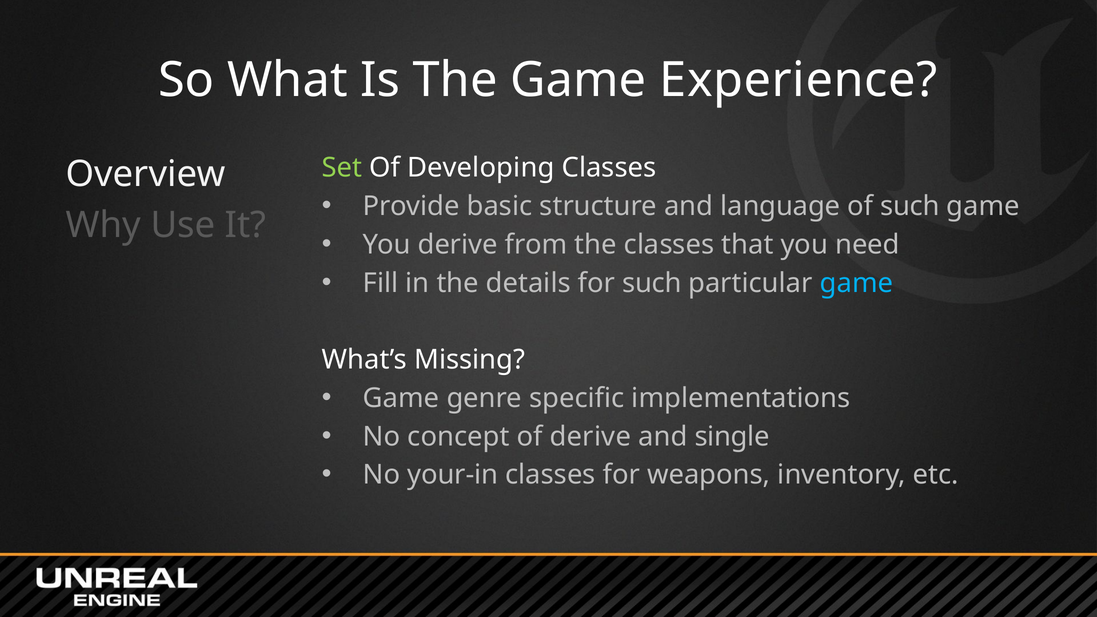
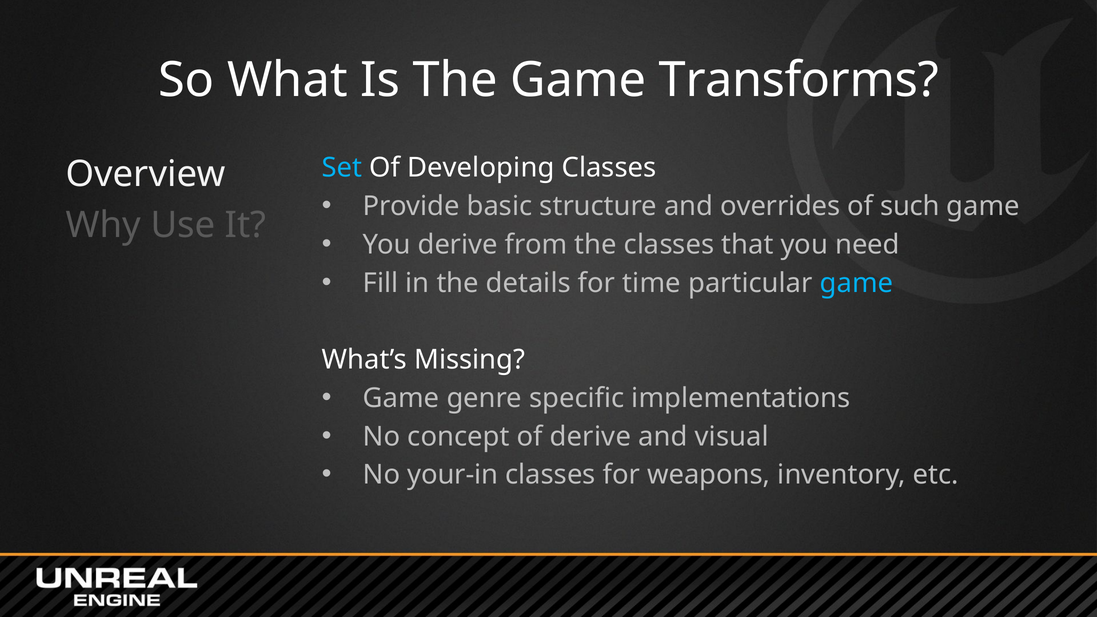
Experience: Experience -> Transforms (799, 80)
Set colour: light green -> light blue (342, 168)
language: language -> overrides (780, 206)
for such: such -> time (652, 283)
single: single -> visual (732, 437)
